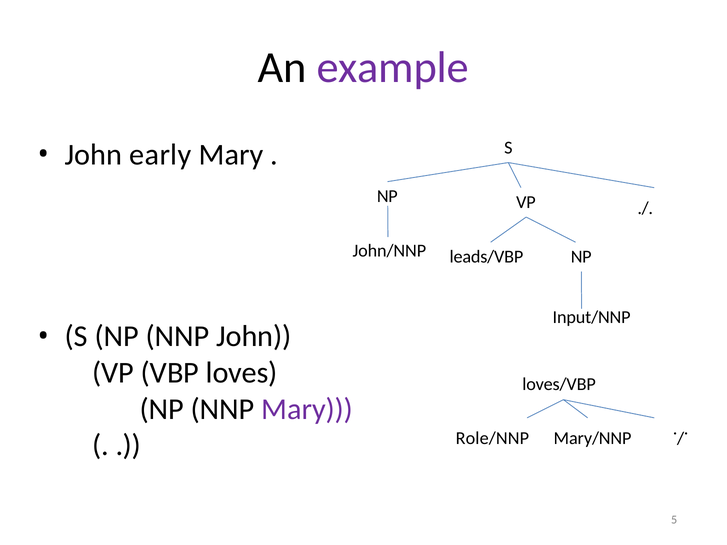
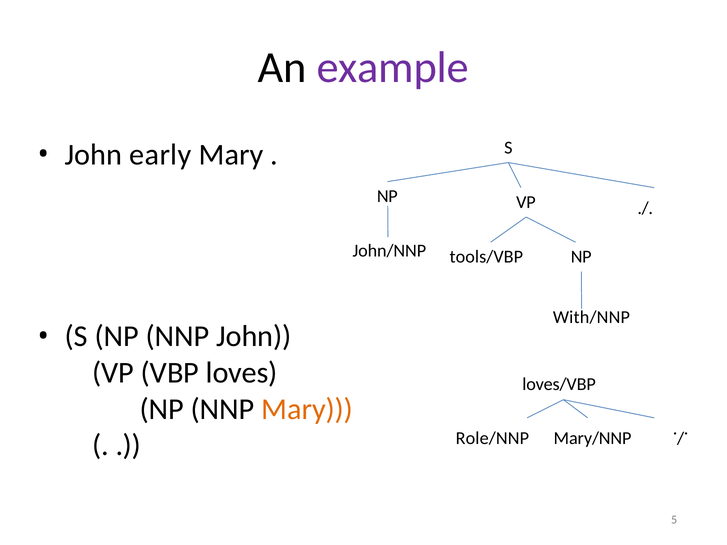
leads/VBP: leads/VBP -> tools/VBP (486, 257)
Input/NNP: Input/NNP -> With/NNP (591, 318)
Mary colour: purple -> orange (307, 409)
